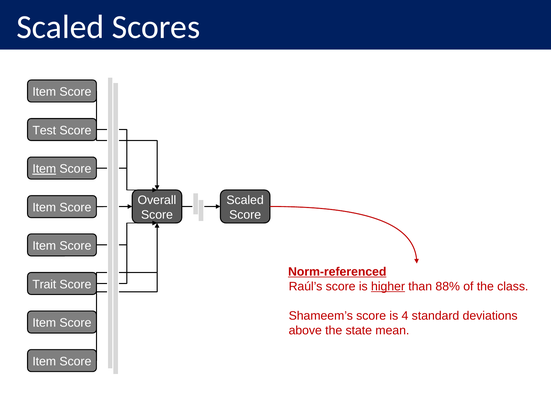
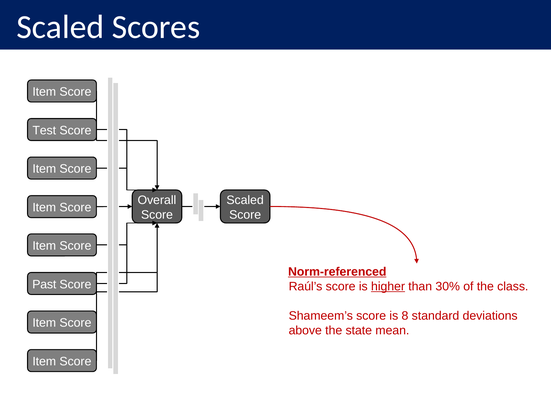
Item underline: present -> none (44, 169)
Trait: Trait -> Past (44, 284)
88%: 88% -> 30% (448, 287)
4: 4 -> 8 (405, 316)
